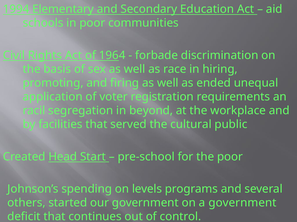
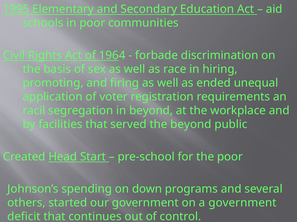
1994: 1994 -> 1995 (16, 9)
the cultural: cultural -> beyond (191, 125)
levels: levels -> down (147, 190)
